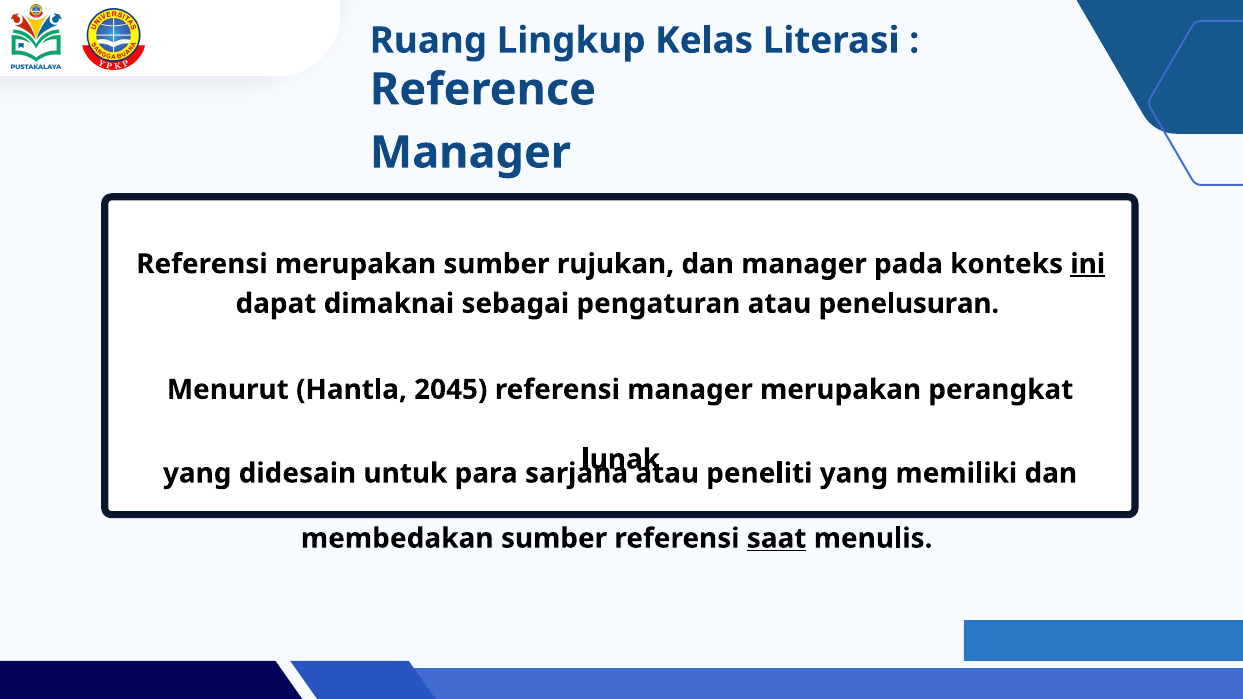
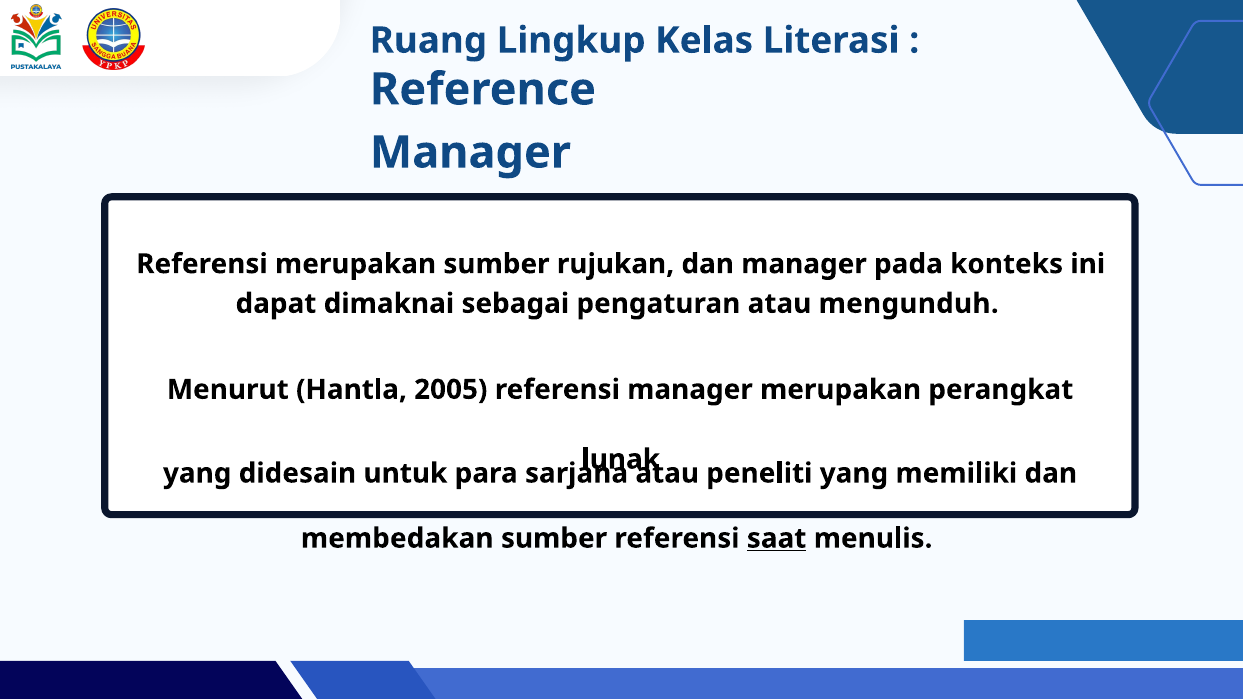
ini underline: present -> none (1088, 264)
penelusuran: penelusuran -> mengunduh (909, 304)
2045: 2045 -> 2005 (451, 390)
